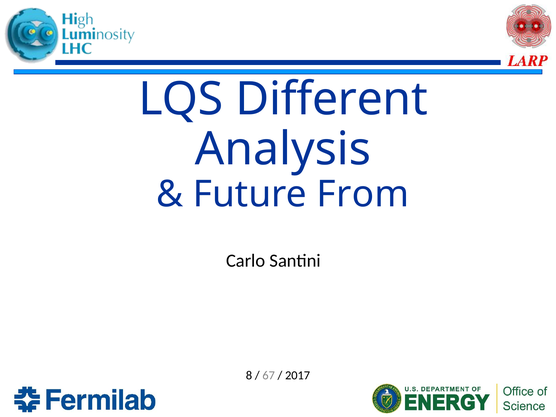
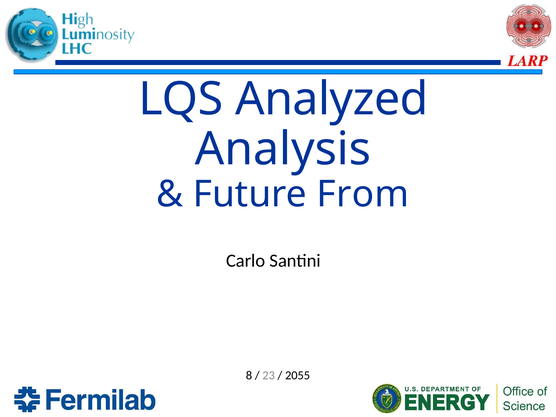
Different: Different -> Analyzed (332, 99)
67: 67 -> 23 (269, 375)
2017: 2017 -> 2055 (298, 375)
